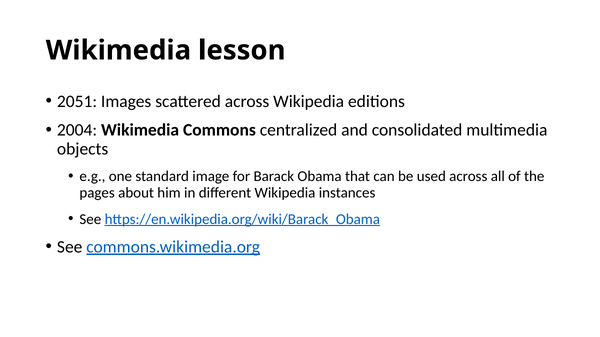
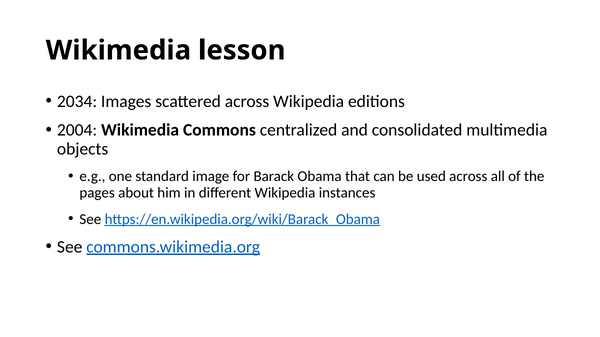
2051: 2051 -> 2034 (77, 101)
